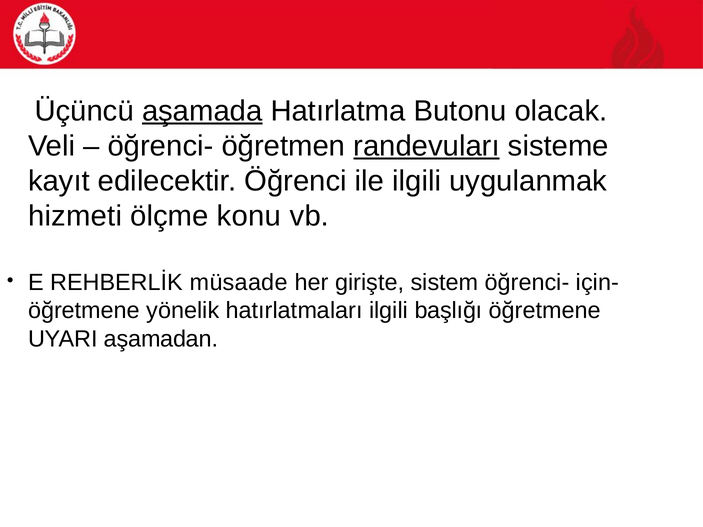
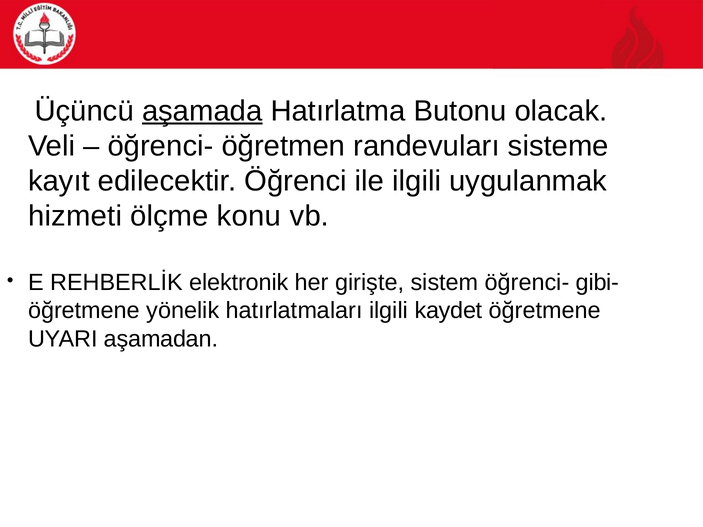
randevuları underline: present -> none (427, 146)
müsaade: müsaade -> elektronik (239, 283)
için-: için- -> gibi- (598, 283)
başlığı: başlığı -> kaydet (449, 311)
